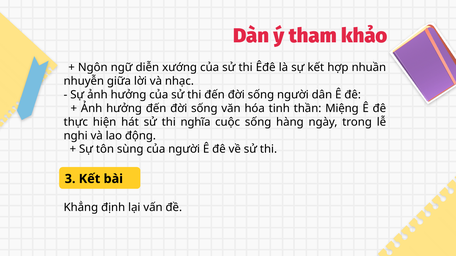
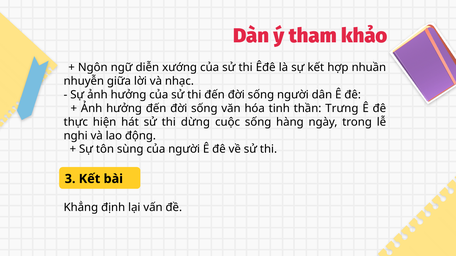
Miệng: Miệng -> Trưng (342, 108)
nghĩa: nghĩa -> dừng (195, 122)
